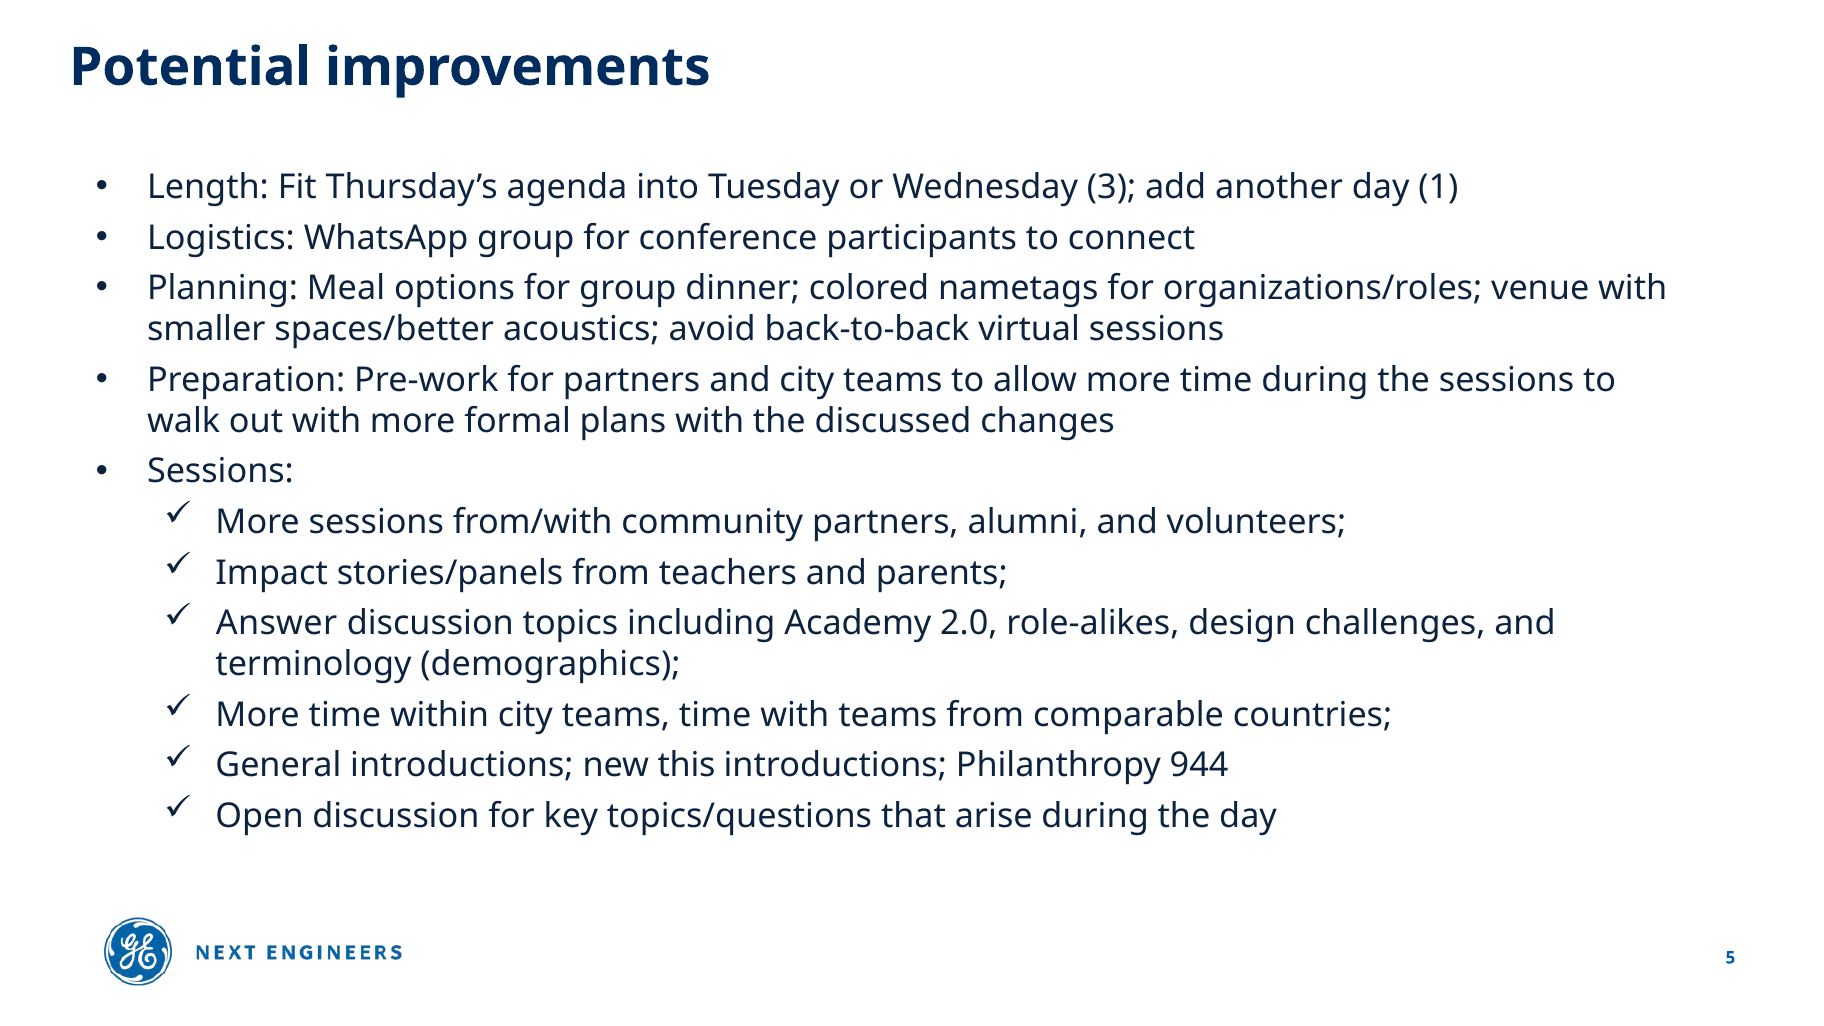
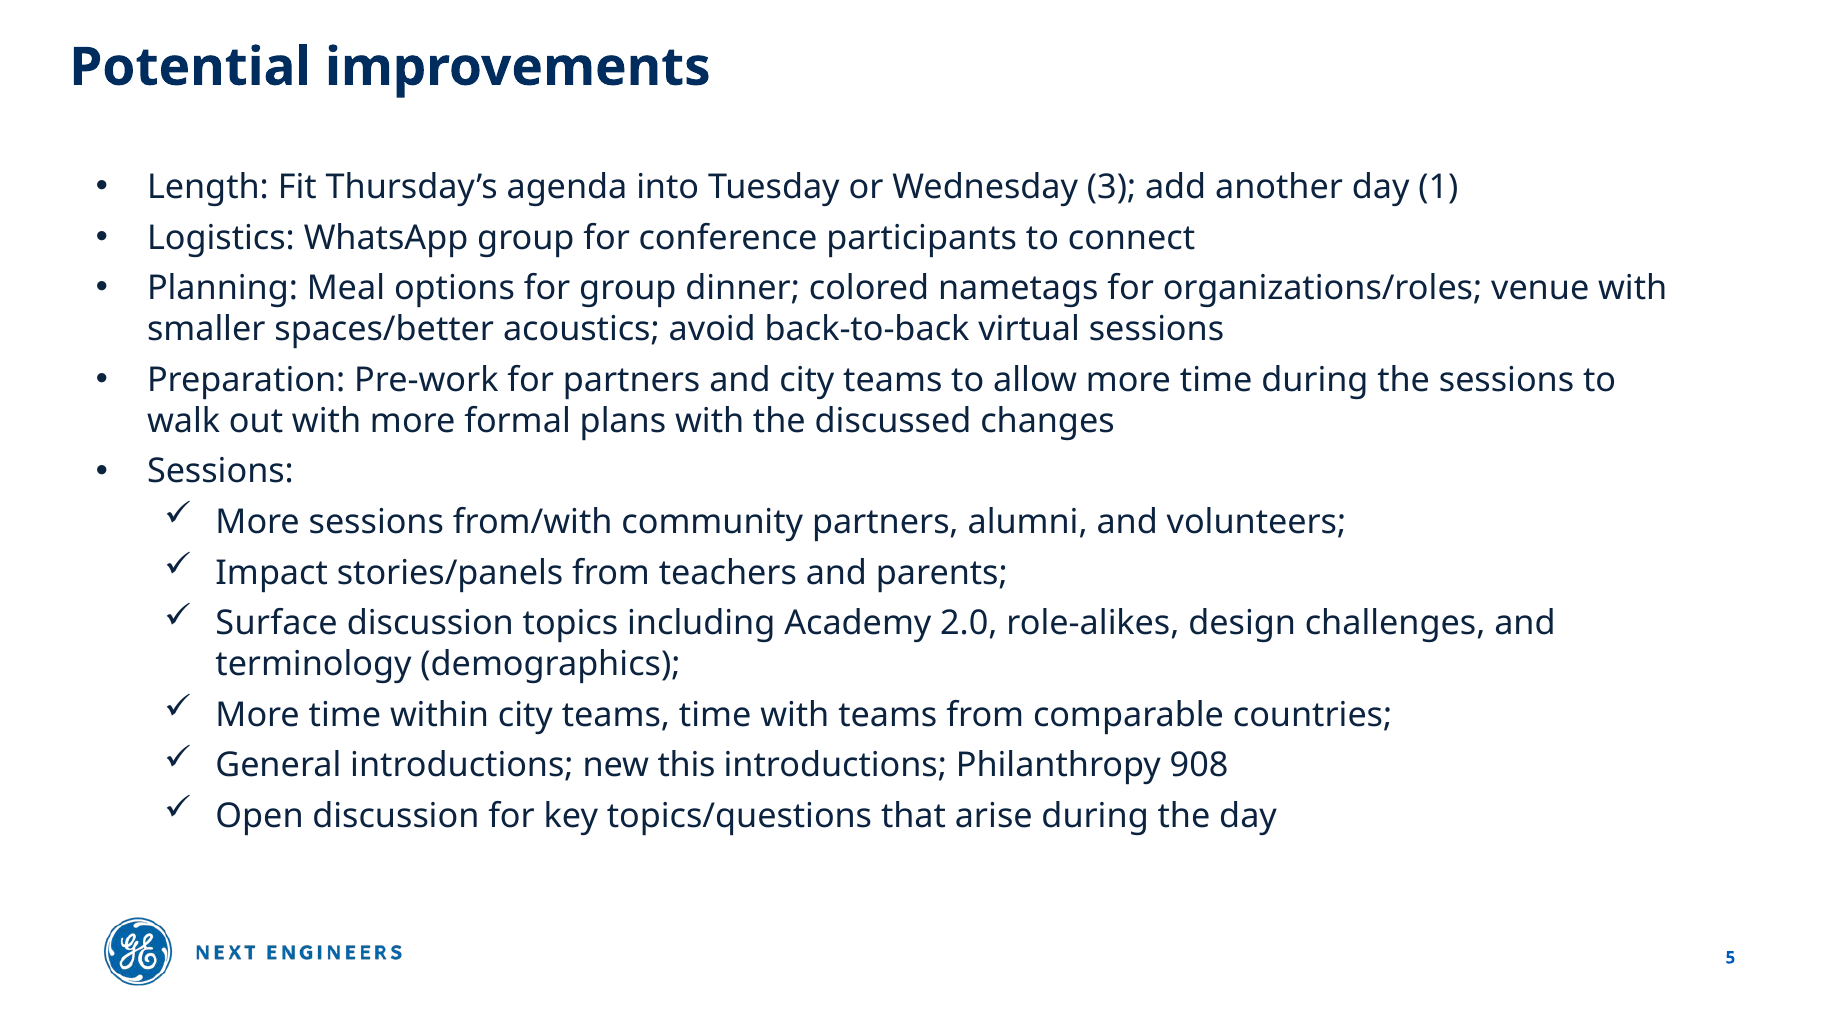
Answer: Answer -> Surface (277, 623)
944: 944 -> 908 (1199, 766)
